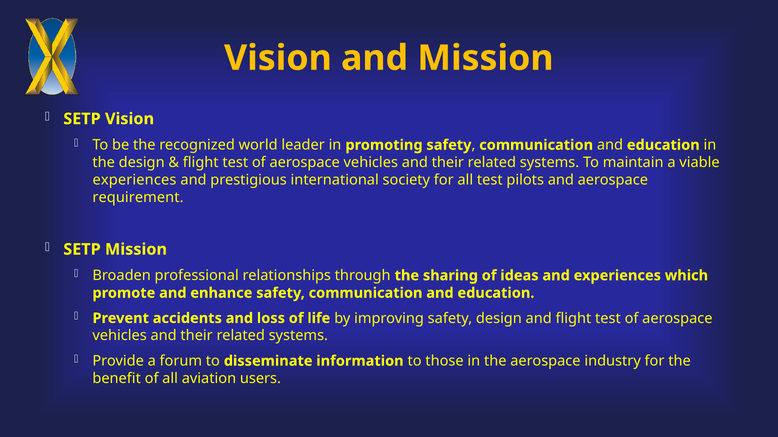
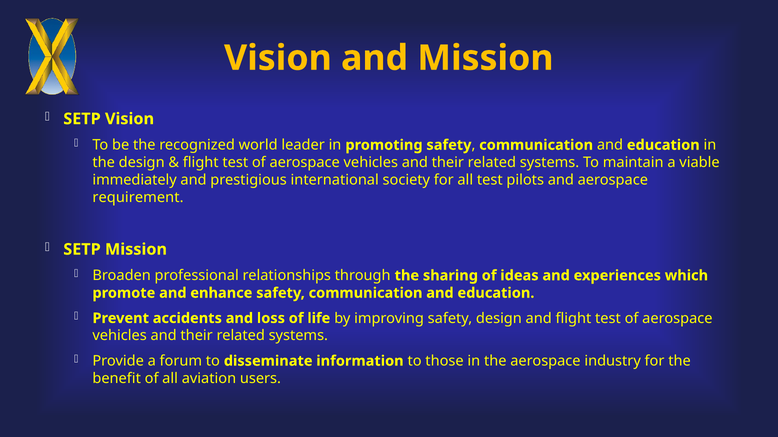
experiences: experiences -> immediately (135, 180)
